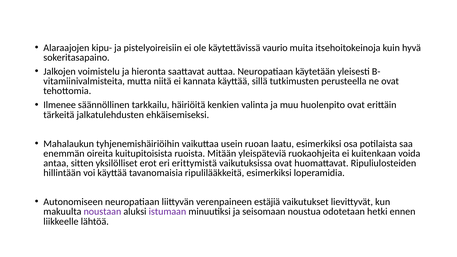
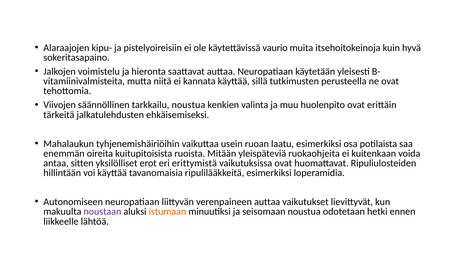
Ilmenee: Ilmenee -> Viivojen (60, 105)
tarkkailu häiriöitä: häiriöitä -> noustua (188, 105)
verenpaineen estäjiä: estäjiä -> auttaa (267, 202)
istumaan colour: purple -> orange (167, 212)
